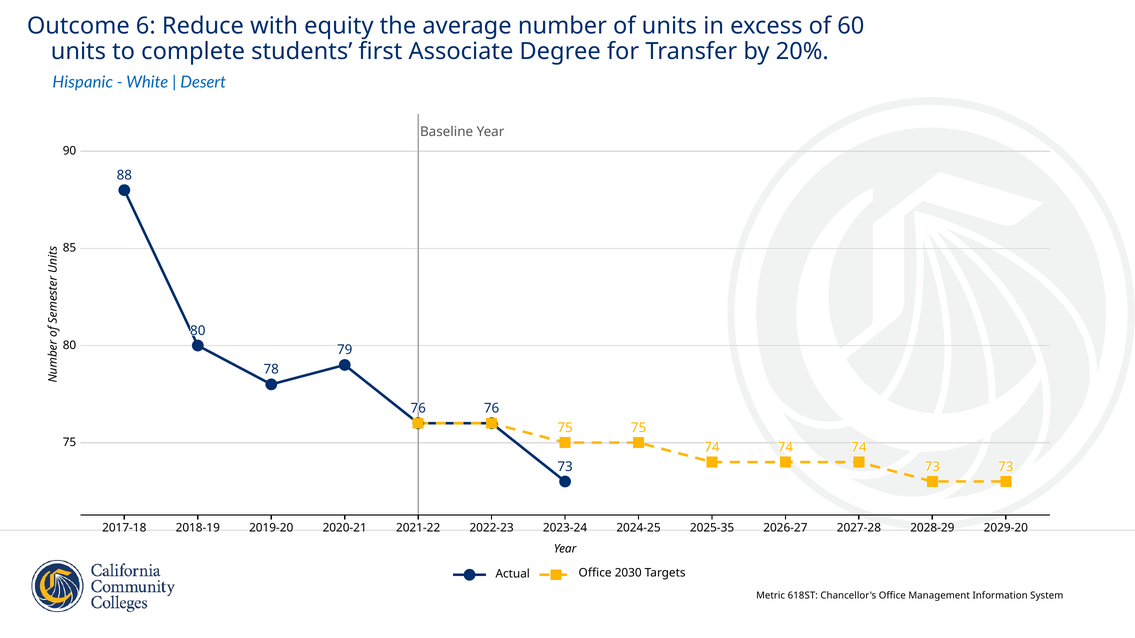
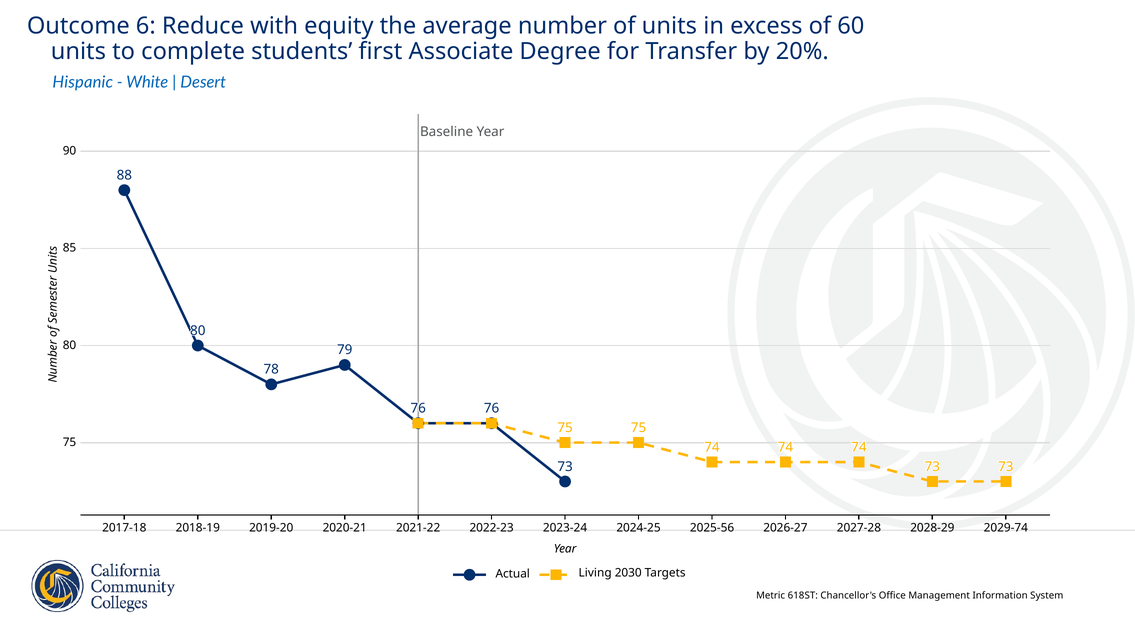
2025-35: 2025-35 -> 2025-56 (712, 528)
2029-20: 2029-20 -> 2029-74 (1006, 528)
Actual Office: Office -> Living (595, 573)
